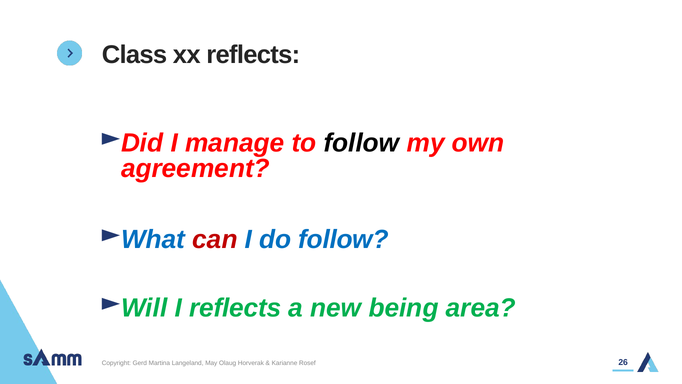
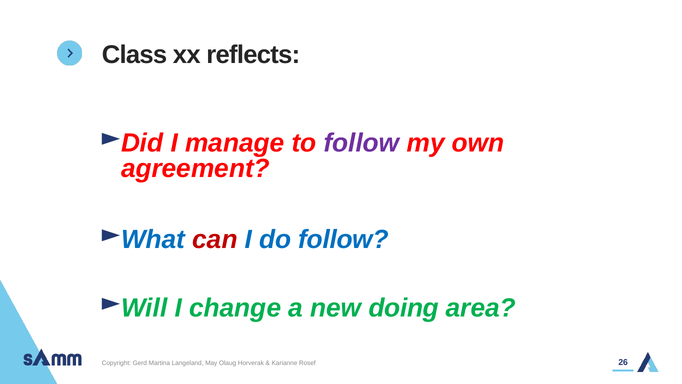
follow colour: black -> purple (362, 143)
I reflects: reflects -> change (235, 308)
being: being -> doing (404, 308)
